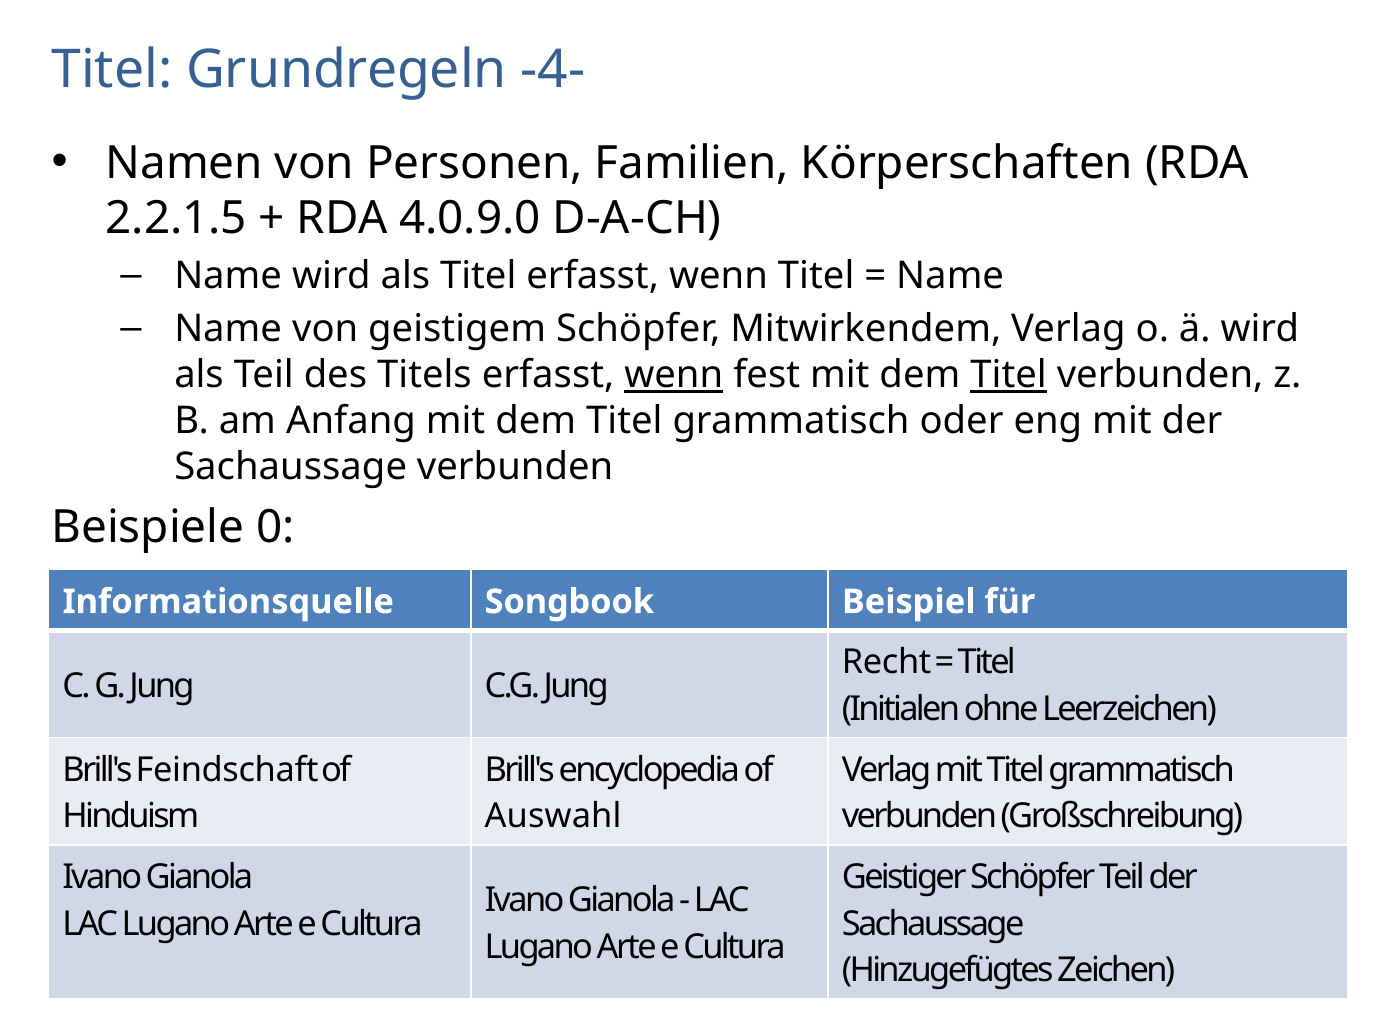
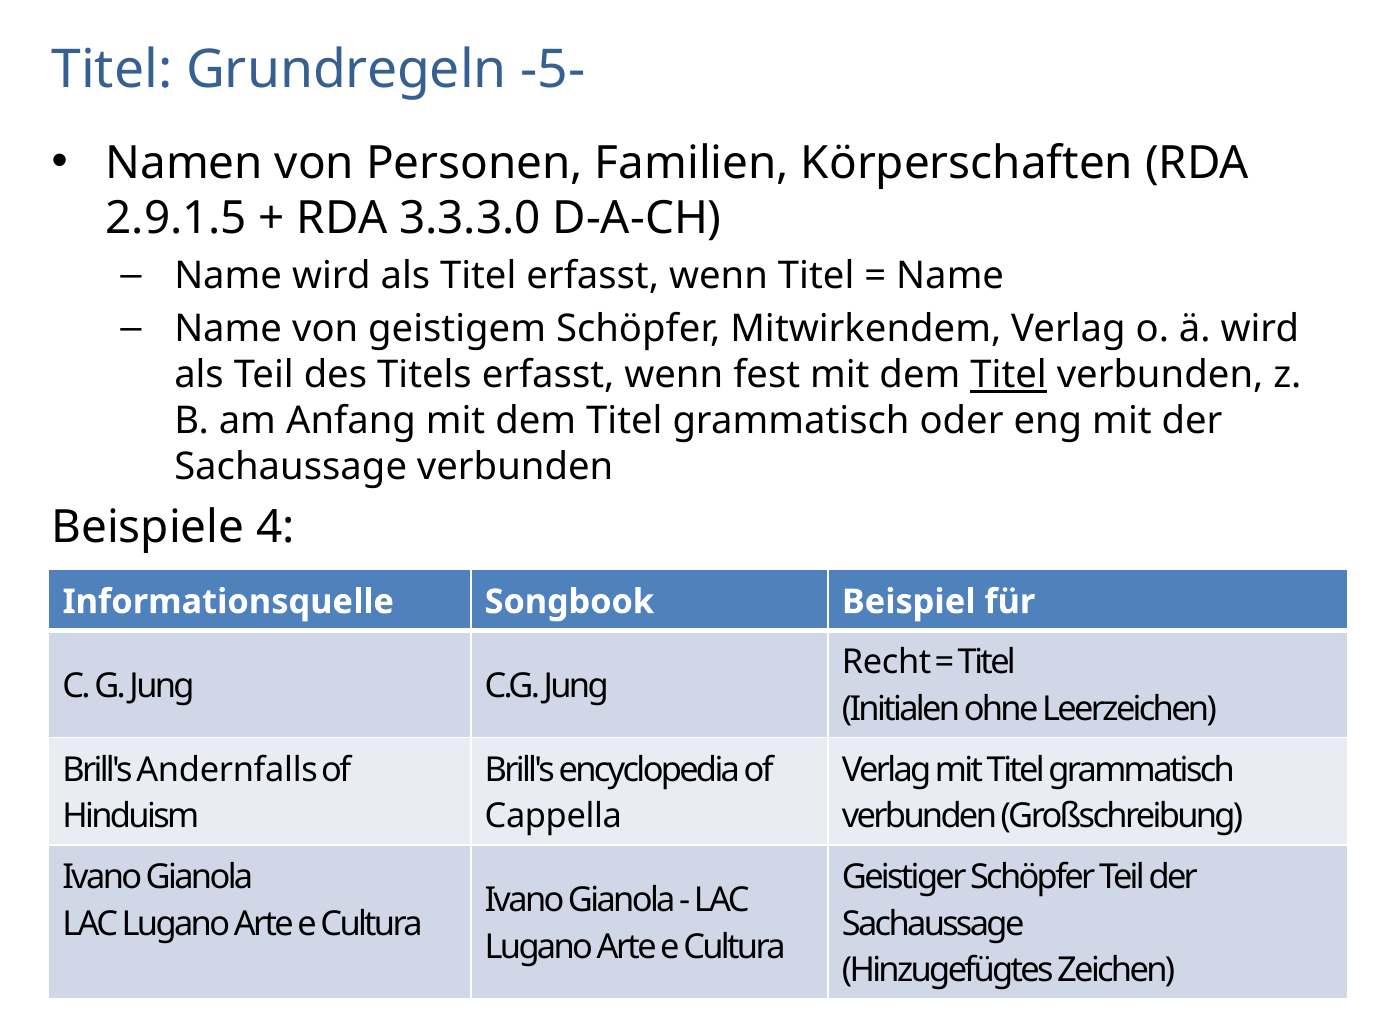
-4-: -4- -> -5- (553, 70)
2.2.1.5: 2.2.1.5 -> 2.9.1.5 (176, 218)
4.0.9.0: 4.0.9.0 -> 3.3.3.0 (470, 218)
wenn underline: present -> none (674, 375)
0: 0 -> 4 (276, 527)
Feindschaft: Feindschaft -> Andernfalls (227, 770)
Auswahl: Auswahl -> Cappella (553, 817)
